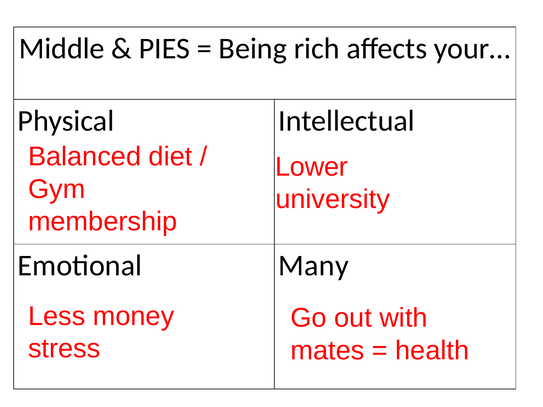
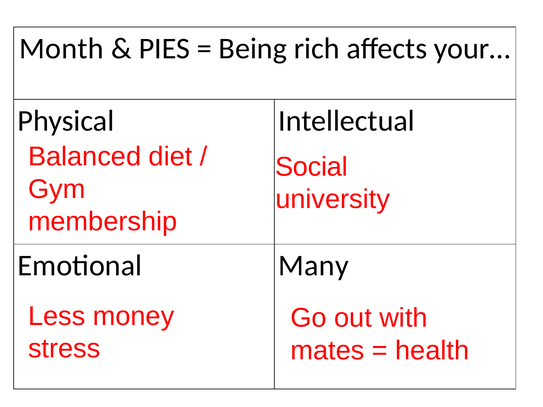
Middle: Middle -> Month (61, 48)
Lower: Lower -> Social (311, 167)
